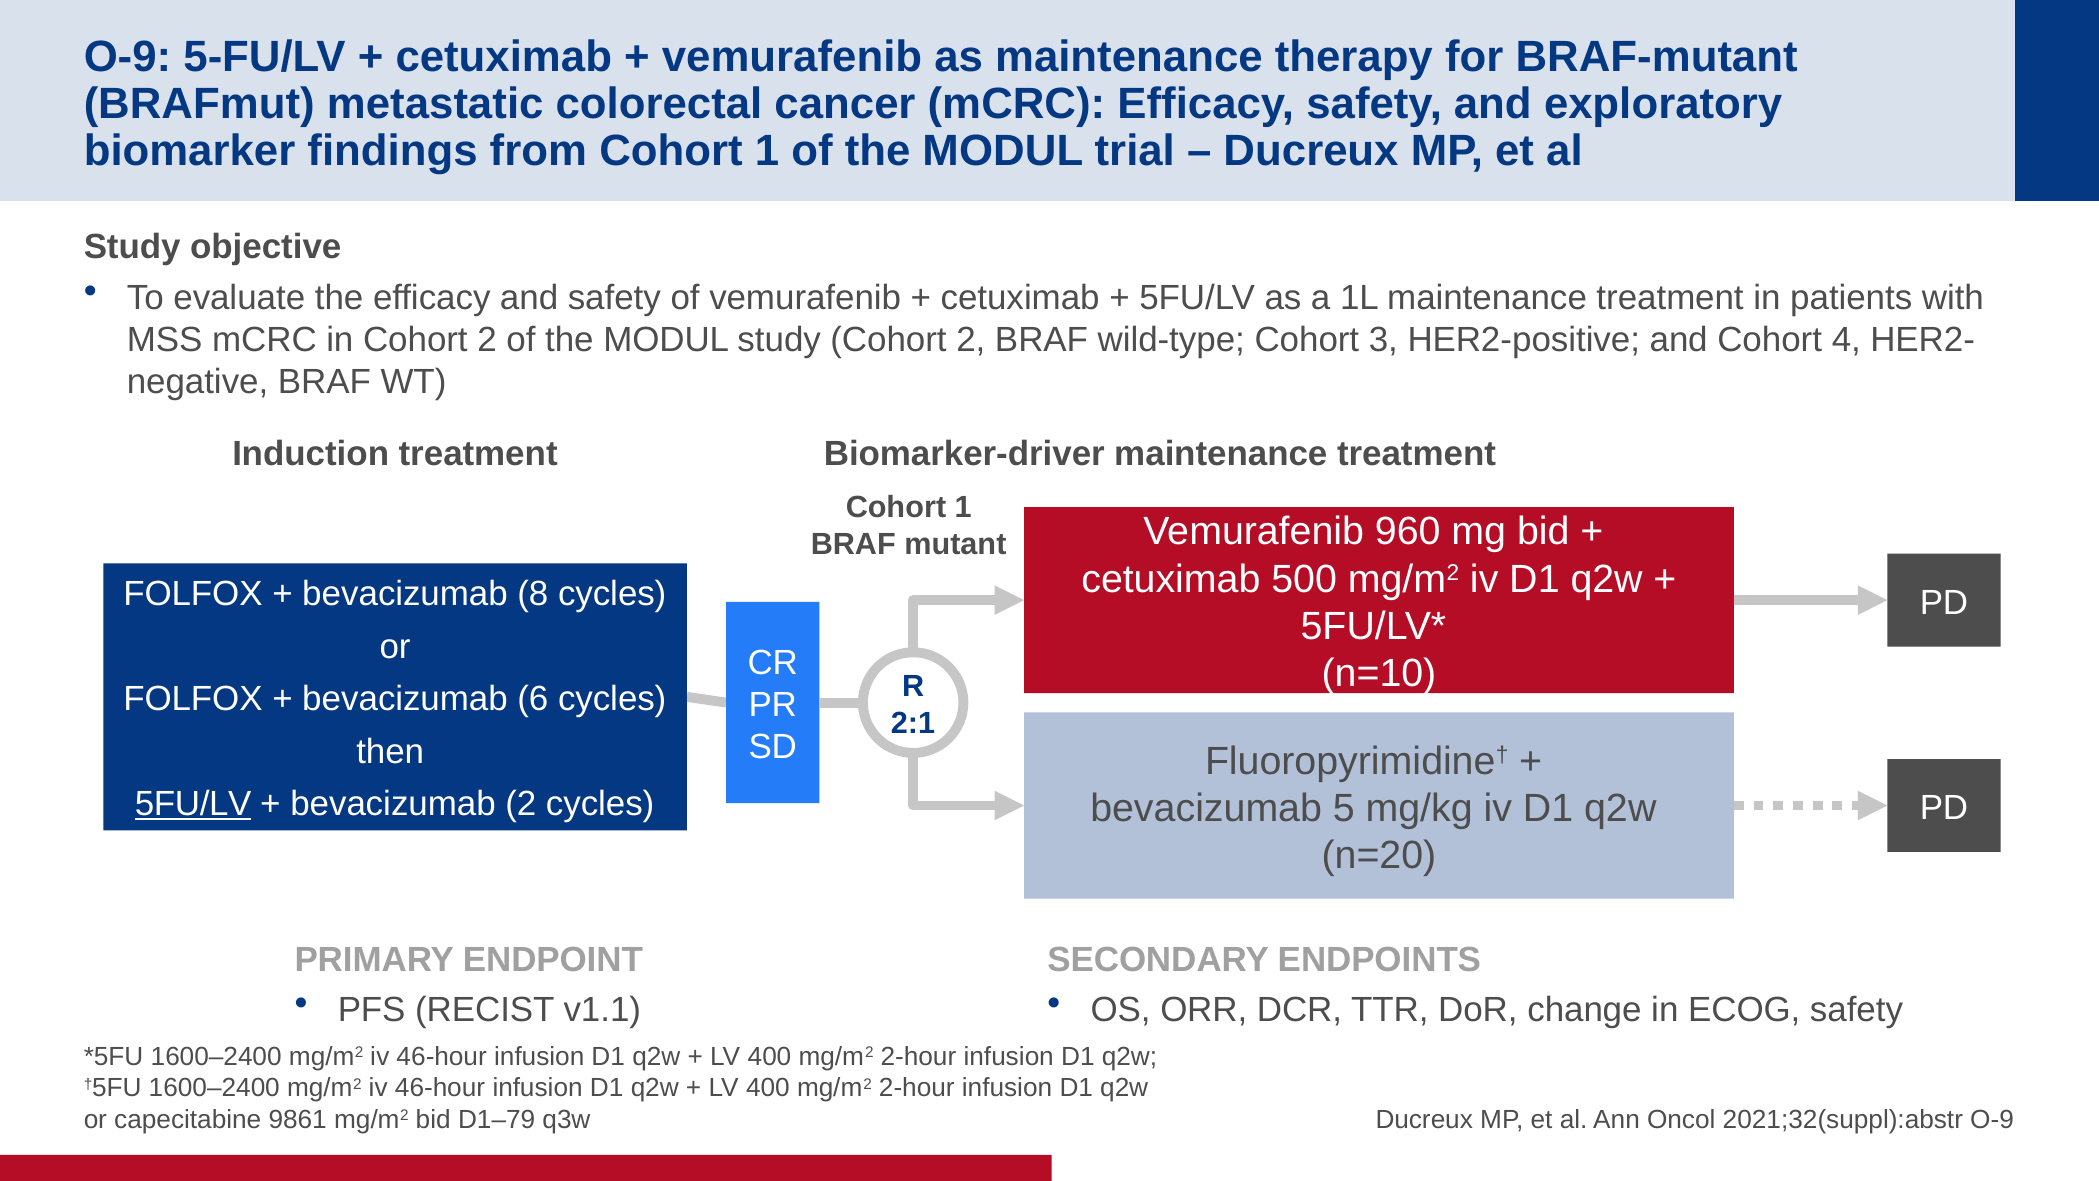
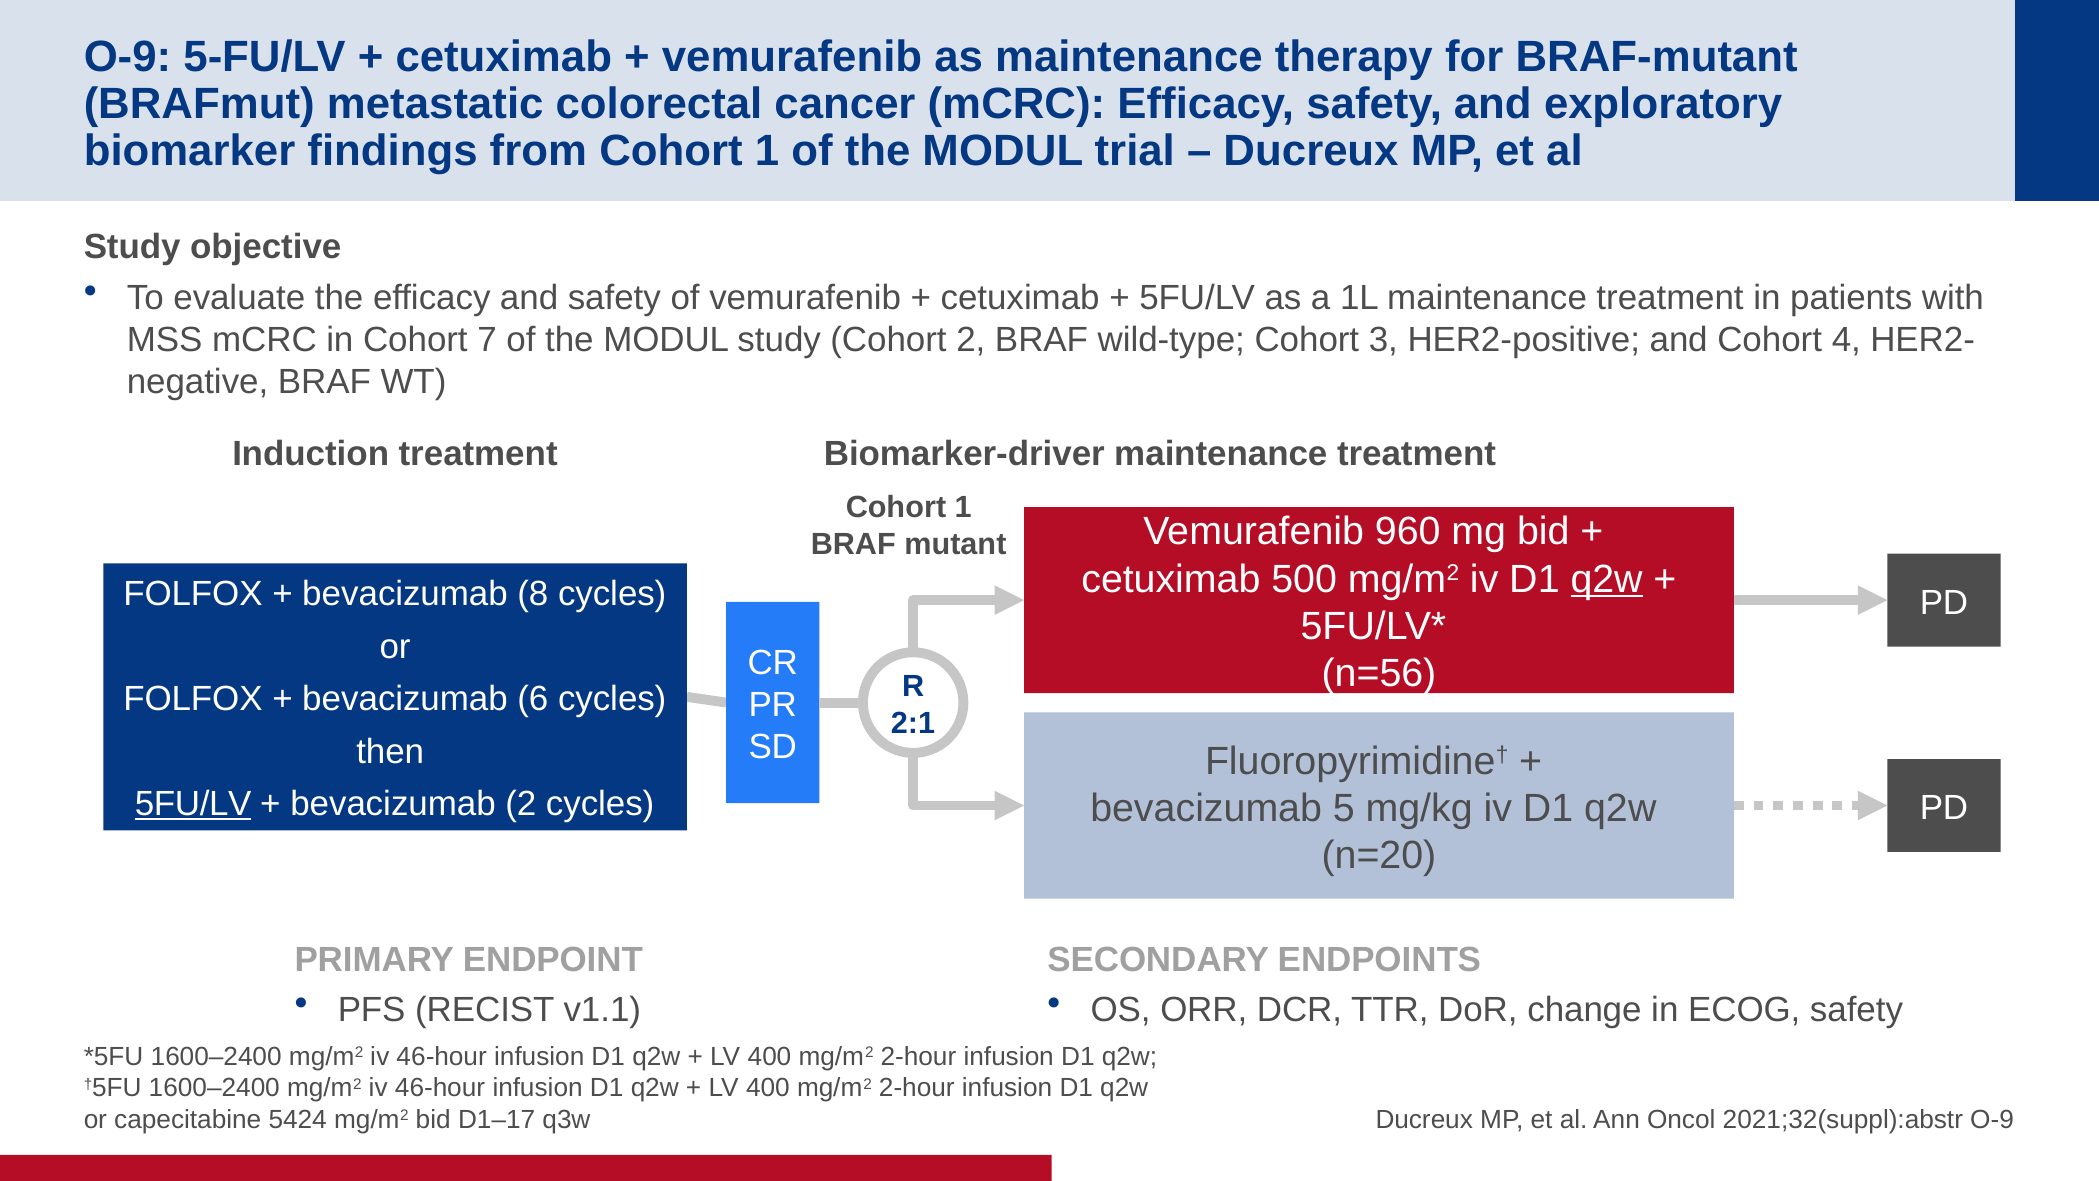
in Cohort 2: 2 -> 7 (487, 340)
q2w underline: none -> present (1607, 579)
n=10: n=10 -> n=56 (1379, 674)
9861: 9861 -> 5424 (298, 1119)
D1–79: D1–79 -> D1–17 (497, 1119)
